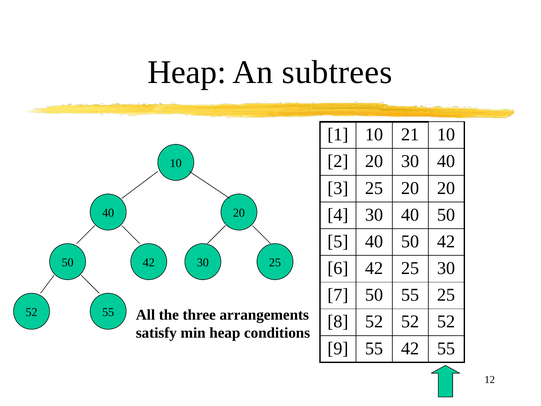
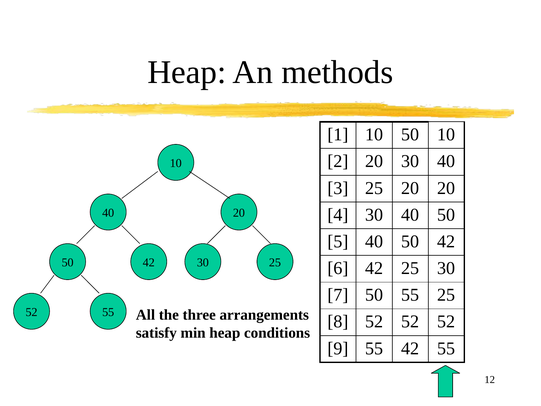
subtrees: subtrees -> methods (337, 72)
10 21: 21 -> 50 (410, 135)
